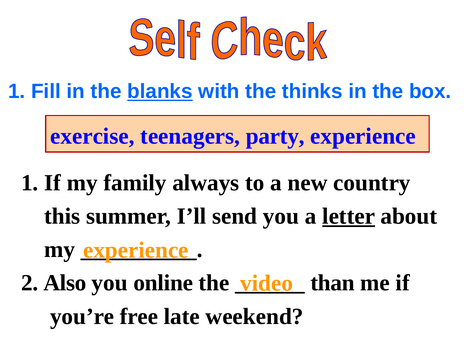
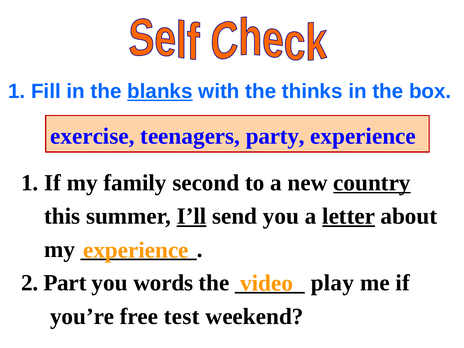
always: always -> second (206, 183)
country underline: none -> present (372, 183)
I’ll underline: none -> present (192, 216)
Also: Also -> Part (65, 283)
online: online -> words (163, 283)
than: than -> play (332, 283)
late: late -> test (182, 316)
